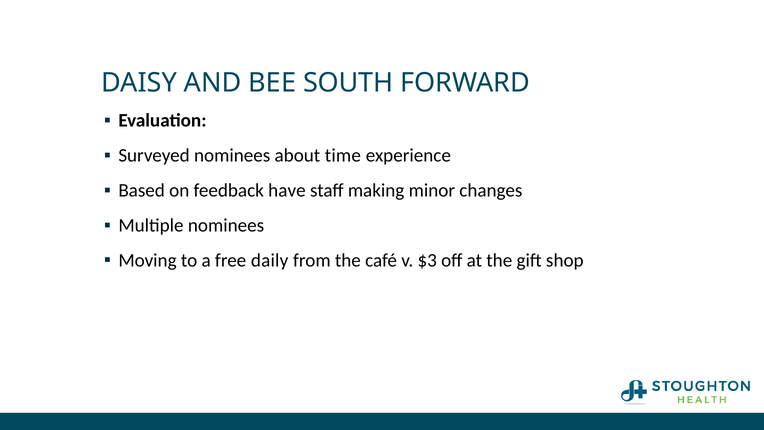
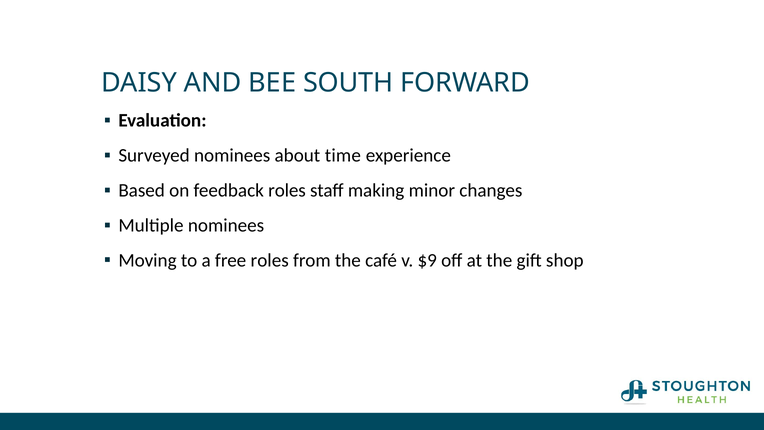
feedback have: have -> roles (287, 190)
free daily: daily -> roles (270, 260)
$3: $3 -> $9 (427, 260)
